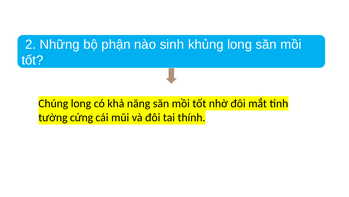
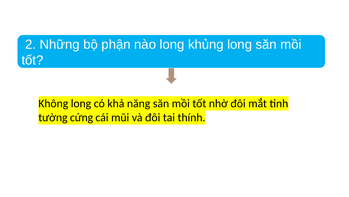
nào sinh: sinh -> long (172, 44)
Chúng: Chúng -> Không (53, 103)
